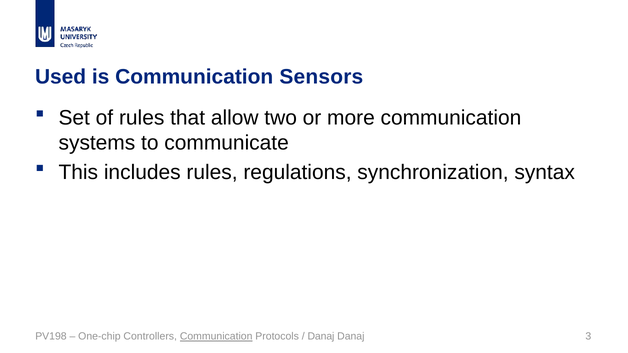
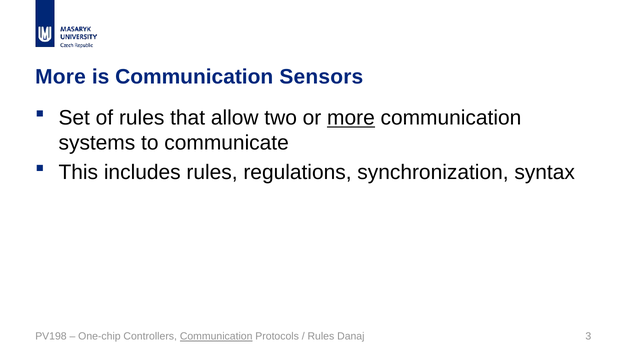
Used: Used -> More (60, 77)
more underline: none -> present (351, 118)
Danaj: Danaj -> Rules (321, 337)
